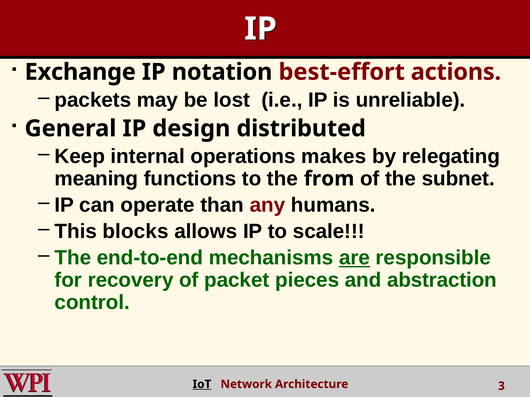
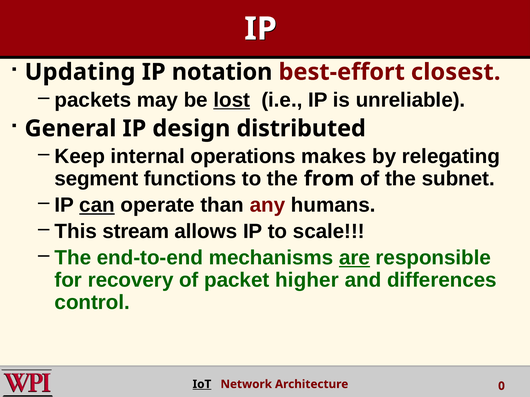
Exchange: Exchange -> Updating (80, 72)
actions: actions -> closest (456, 72)
lost underline: none -> present (232, 100)
meaning: meaning -> segment (96, 179)
can underline: none -> present (97, 205)
blocks: blocks -> stream (136, 232)
pieces: pieces -> higher (307, 280)
abstraction: abstraction -> differences (442, 280)
3: 3 -> 0 (501, 387)
